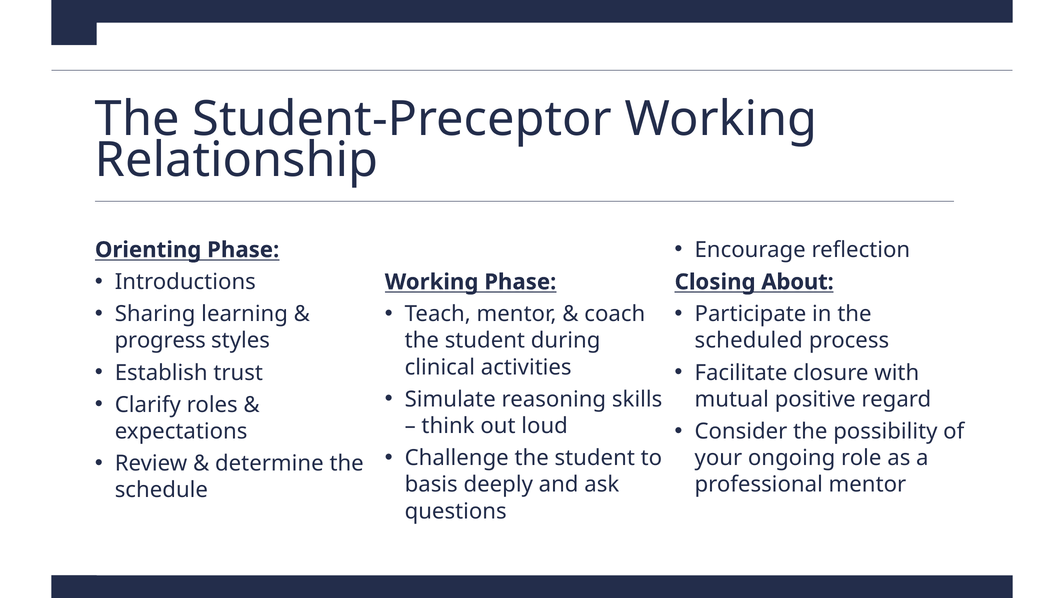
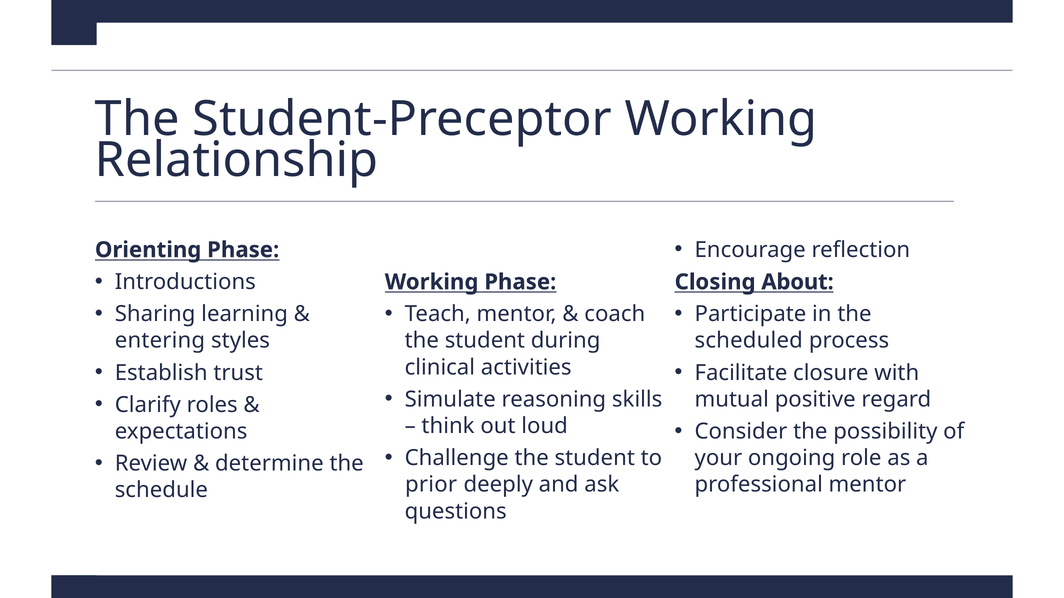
progress: progress -> entering (160, 341)
basis: basis -> prior (431, 485)
